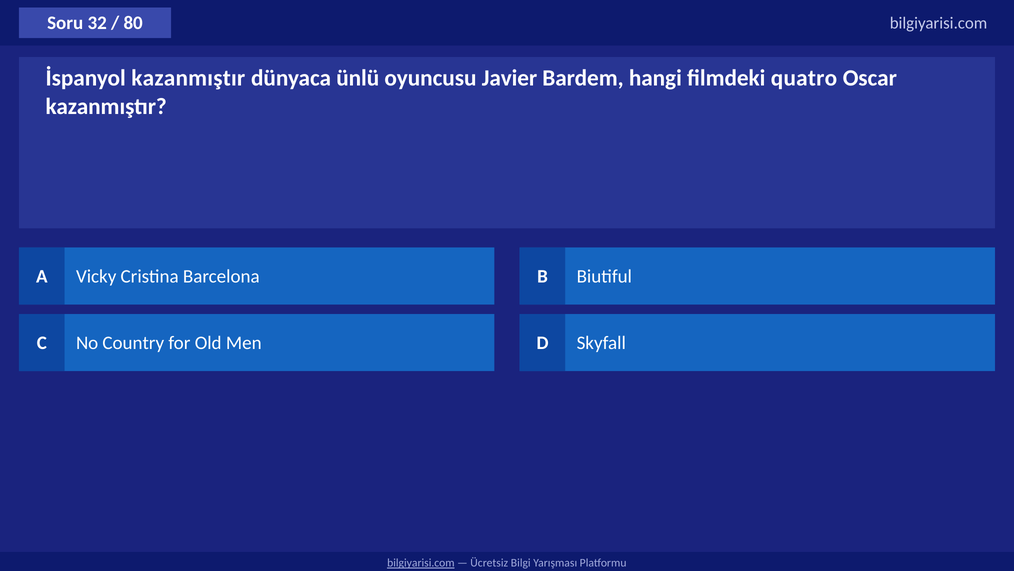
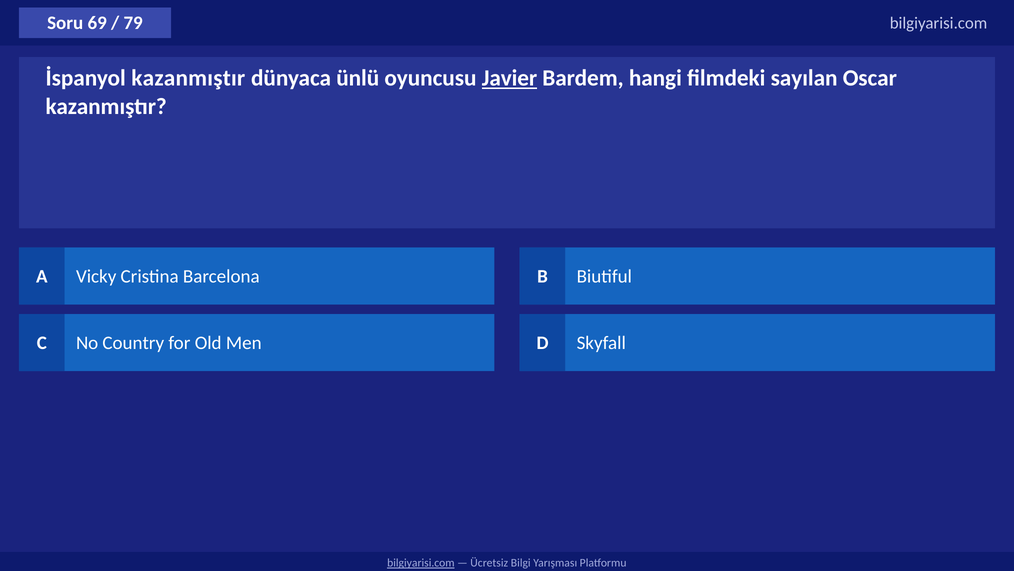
32: 32 -> 69 (97, 23)
80: 80 -> 79 (133, 23)
Javier underline: none -> present (509, 78)
quatro: quatro -> sayılan (804, 78)
